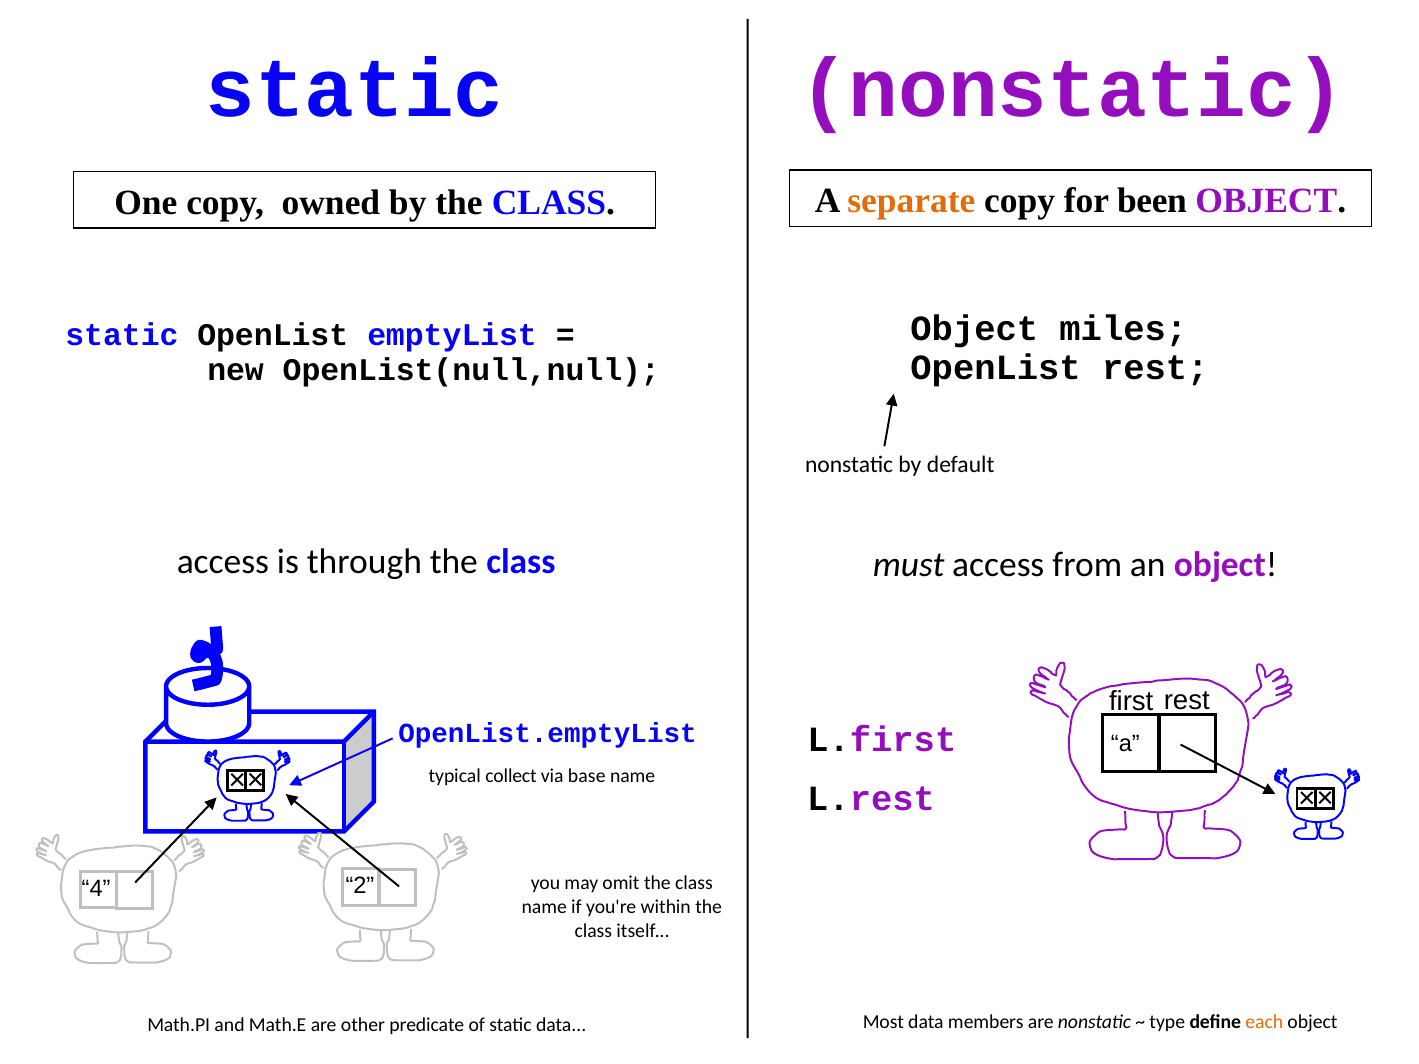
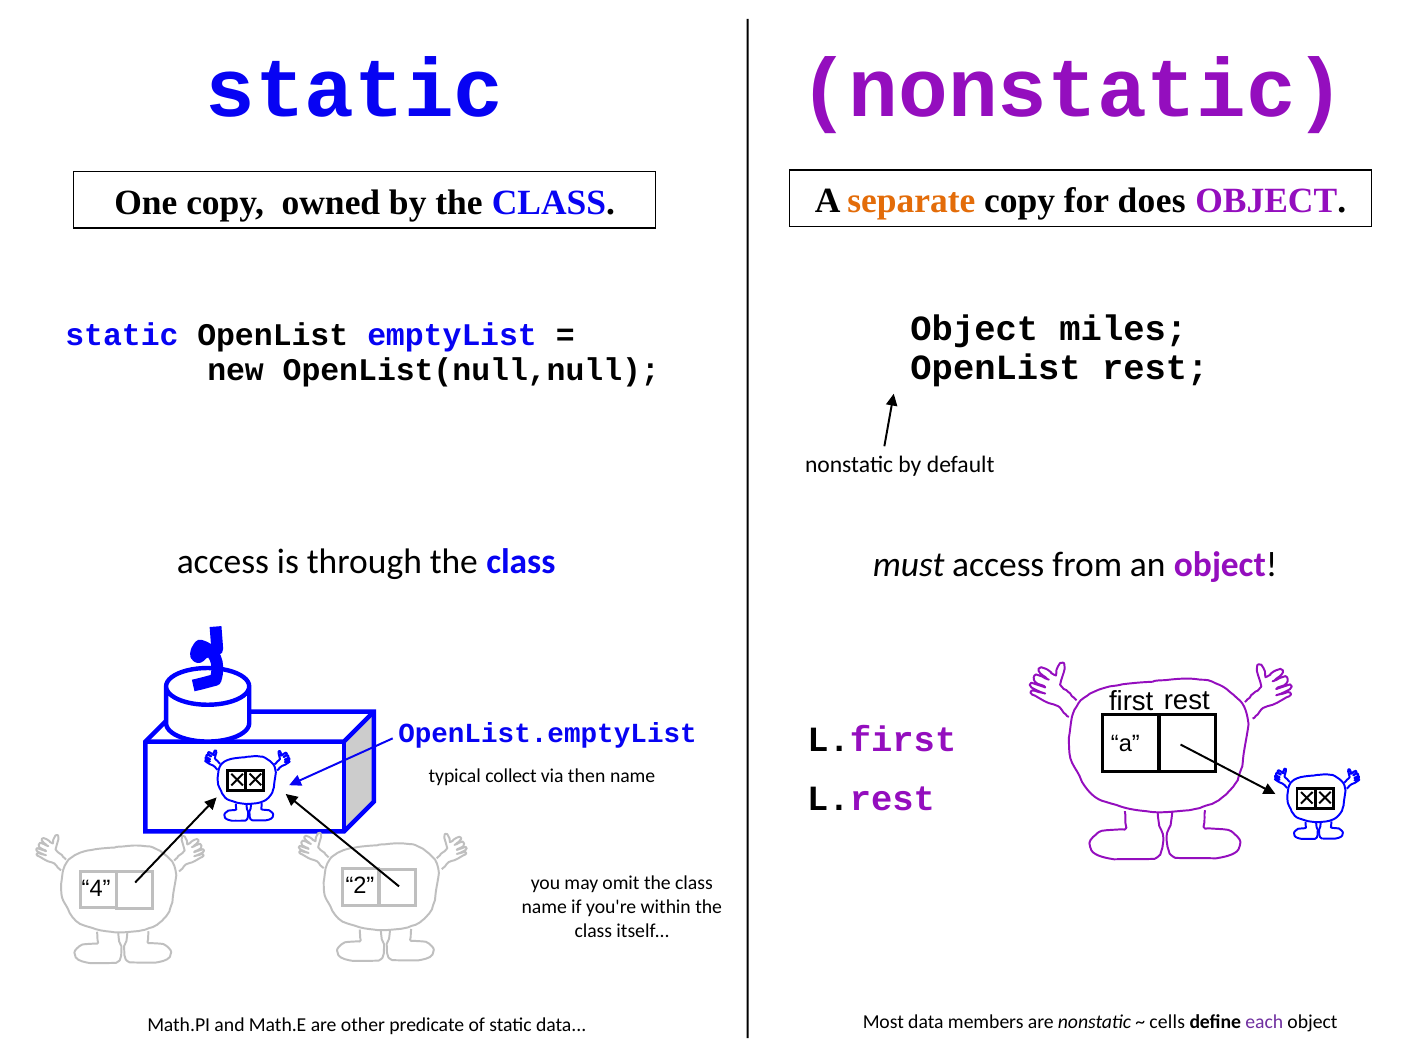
been: been -> does (1152, 201)
base: base -> then (587, 776)
type: type -> cells (1167, 1023)
each colour: orange -> purple (1264, 1023)
